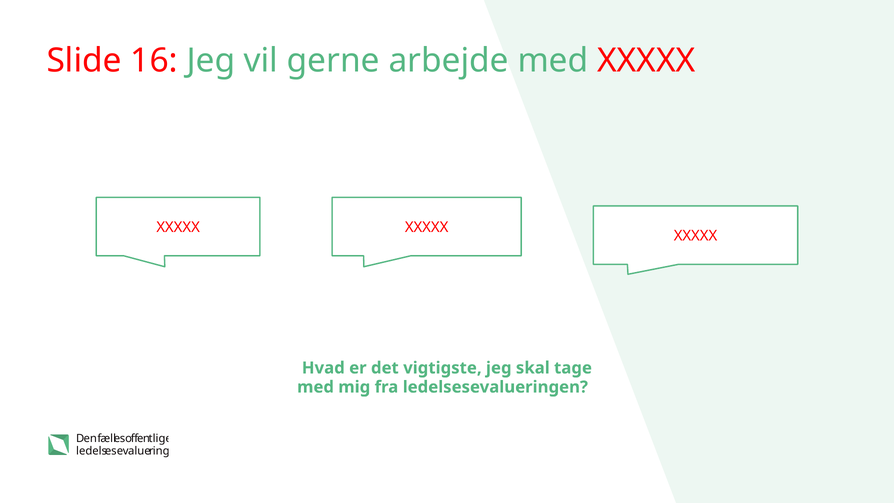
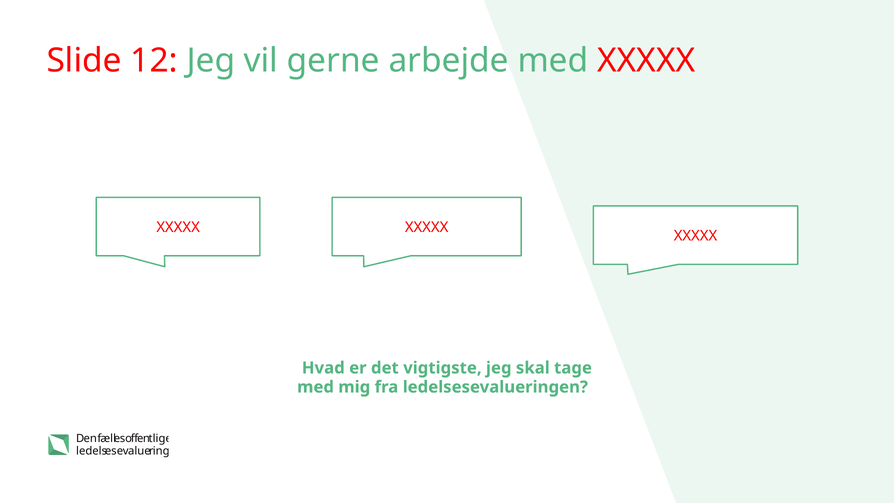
16: 16 -> 12 (154, 60)
